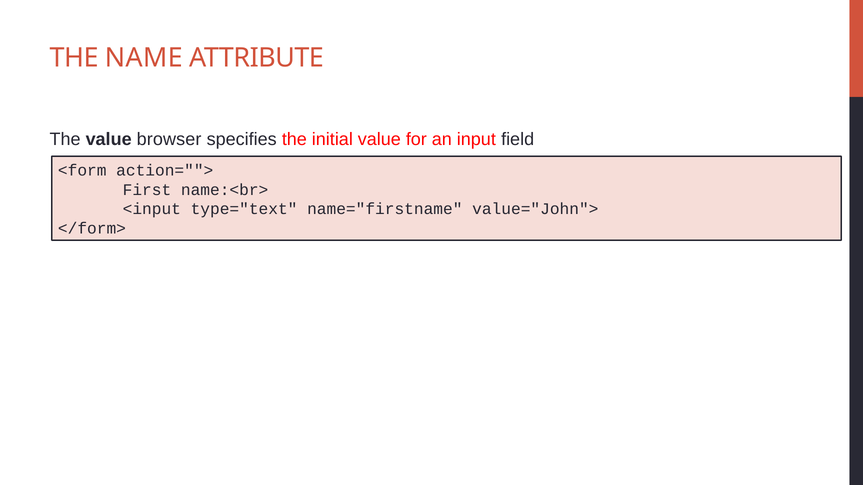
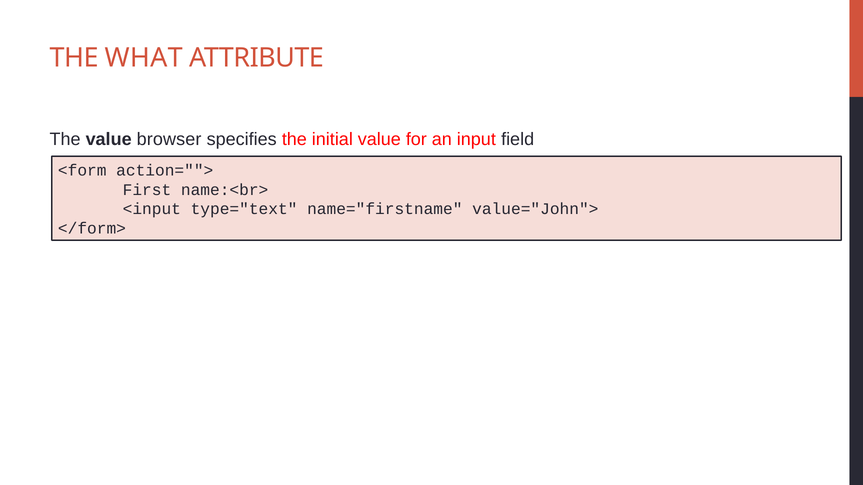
NAME: NAME -> WHAT (144, 58)
